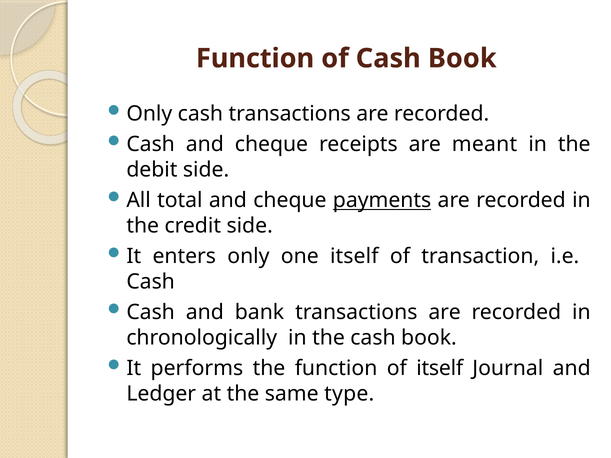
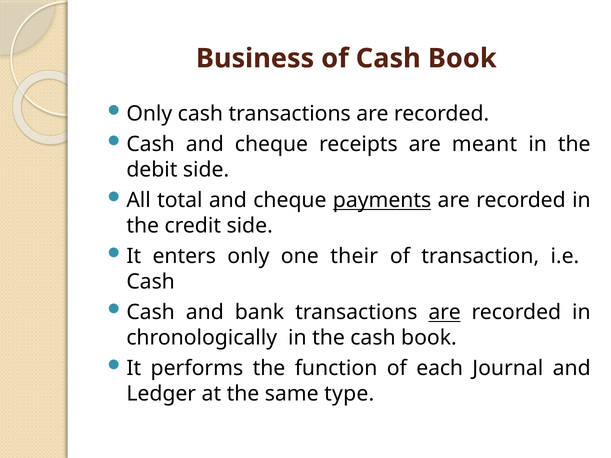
Function: Function -> Business (255, 58)
one itself: itself -> their (354, 257)
are underline: none -> present (445, 313)
of itself: itself -> each (440, 369)
